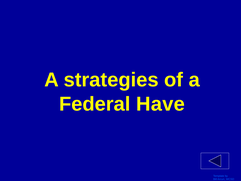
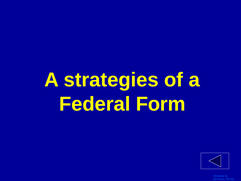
Have: Have -> Form (161, 104)
